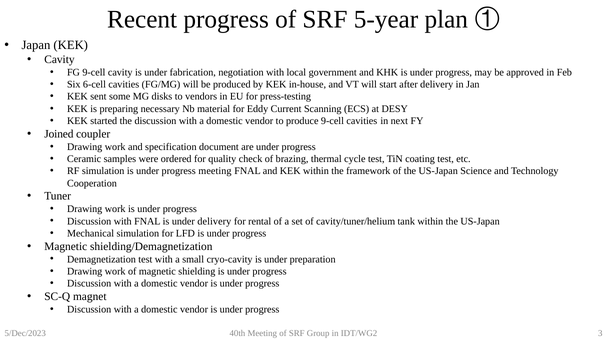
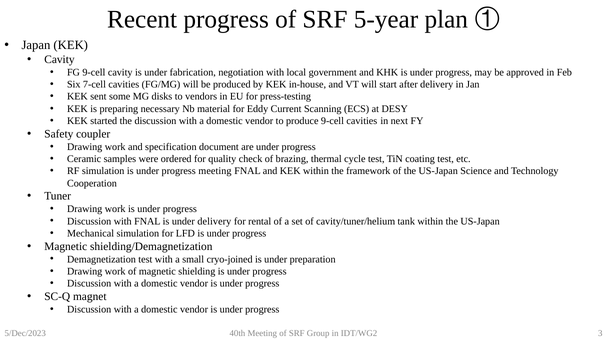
6-cell: 6-cell -> 7-cell (94, 84)
Joined: Joined -> Safety (59, 134)
cryo-cavity: cryo-cavity -> cryo-joined (230, 259)
